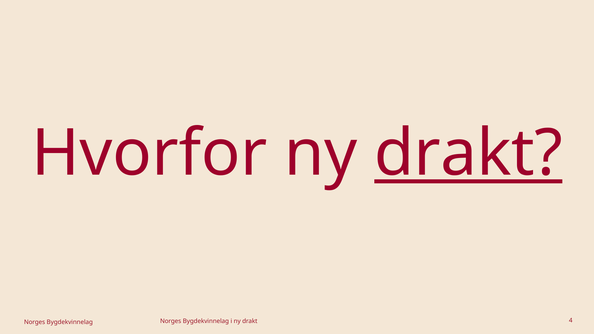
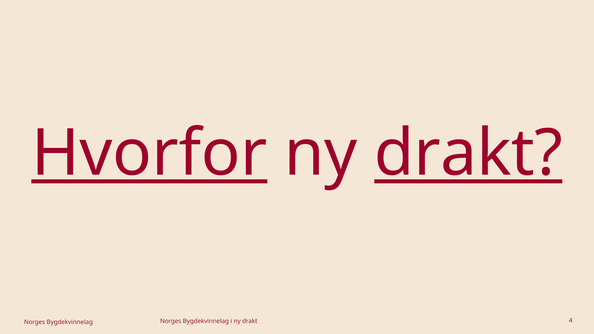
Hvorfor underline: none -> present (149, 153)
